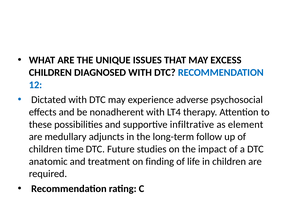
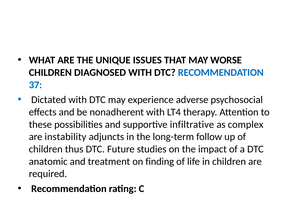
EXCESS: EXCESS -> WORSE (226, 60)
12: 12 -> 37 (35, 85)
element: element -> complex (246, 124)
medullary: medullary -> instability (65, 137)
time: time -> thus (74, 149)
